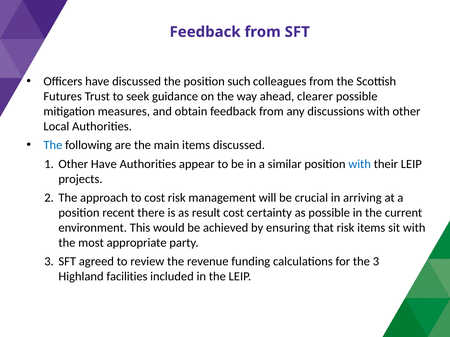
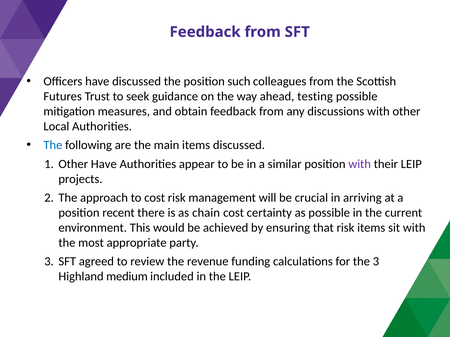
clearer: clearer -> testing (315, 97)
with colour: blue -> purple (360, 164)
result: result -> chain (206, 213)
facilities: facilities -> medium (127, 277)
